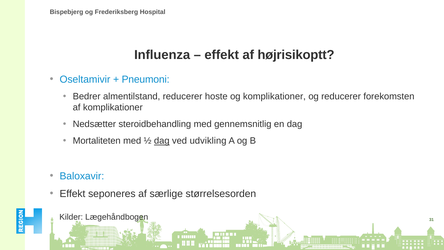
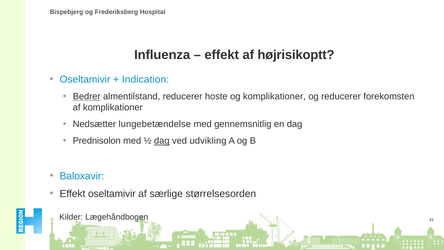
Pneumoni: Pneumoni -> Indication (146, 79)
Bedrer underline: none -> present (87, 96)
steroidbehandling: steroidbehandling -> lungebetændelse (155, 124)
Mortaliteten: Mortaliteten -> Prednisolon (97, 141)
Effekt seponeres: seponeres -> oseltamivir (112, 194)
